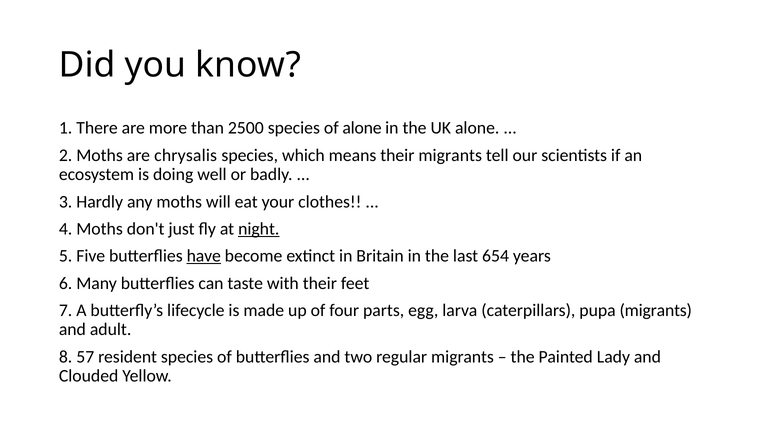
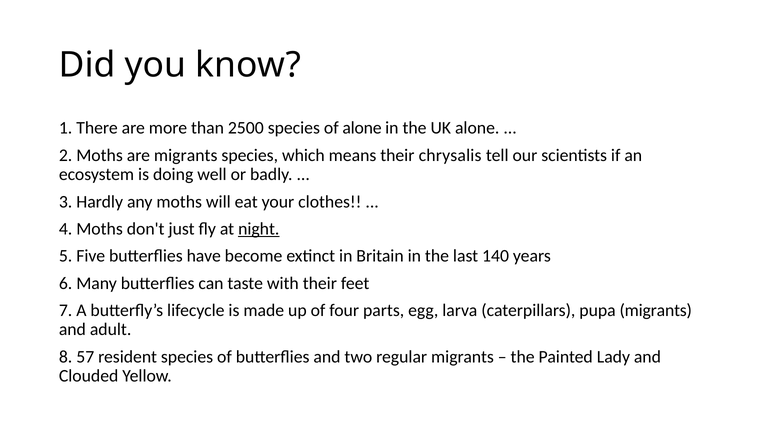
are chrysalis: chrysalis -> migrants (186, 155)
their migrants: migrants -> chrysalis (450, 155)
have underline: present -> none (204, 256)
654: 654 -> 140 (496, 256)
